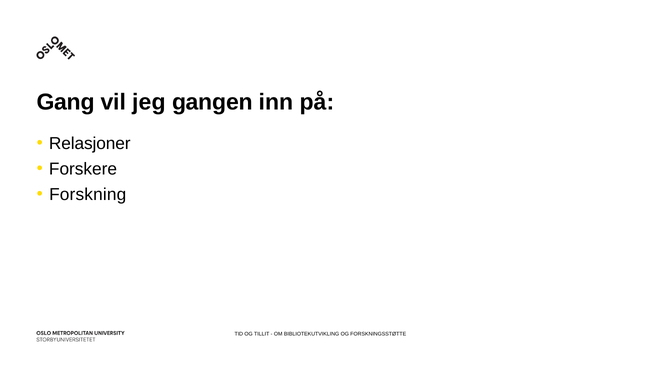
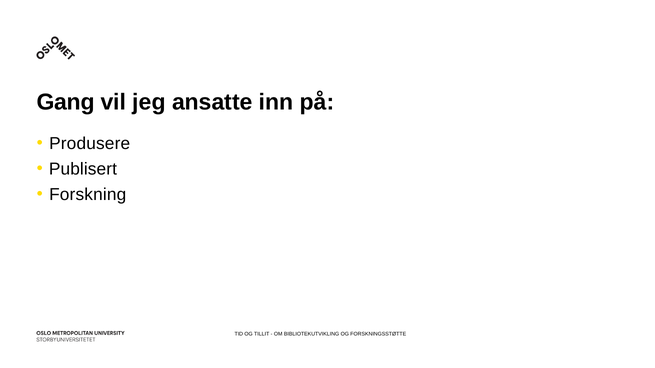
gangen: gangen -> ansatte (212, 102)
Relasjoner: Relasjoner -> Produsere (90, 143)
Forskere: Forskere -> Publisert (83, 169)
